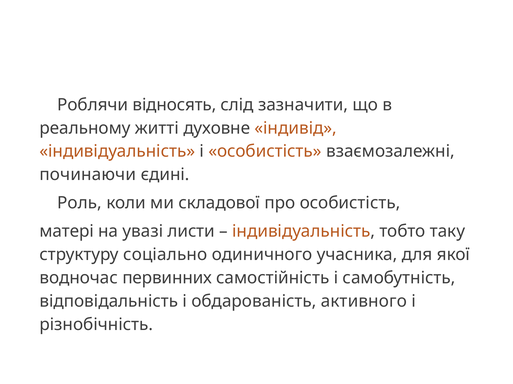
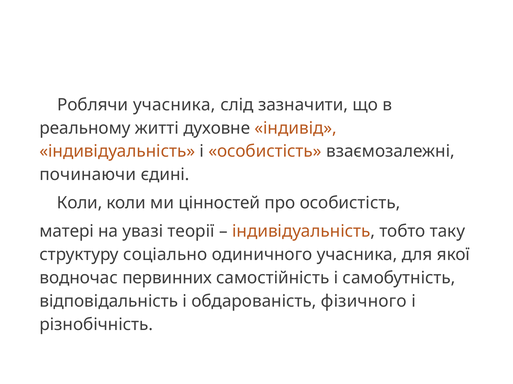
Роблячи відносять: відносять -> учасника (174, 105)
Роль: Роль -> Коли (80, 203)
складової: складової -> цінностей (219, 203)
листи: листи -> теорії (191, 232)
активного: активного -> фізичного (364, 302)
